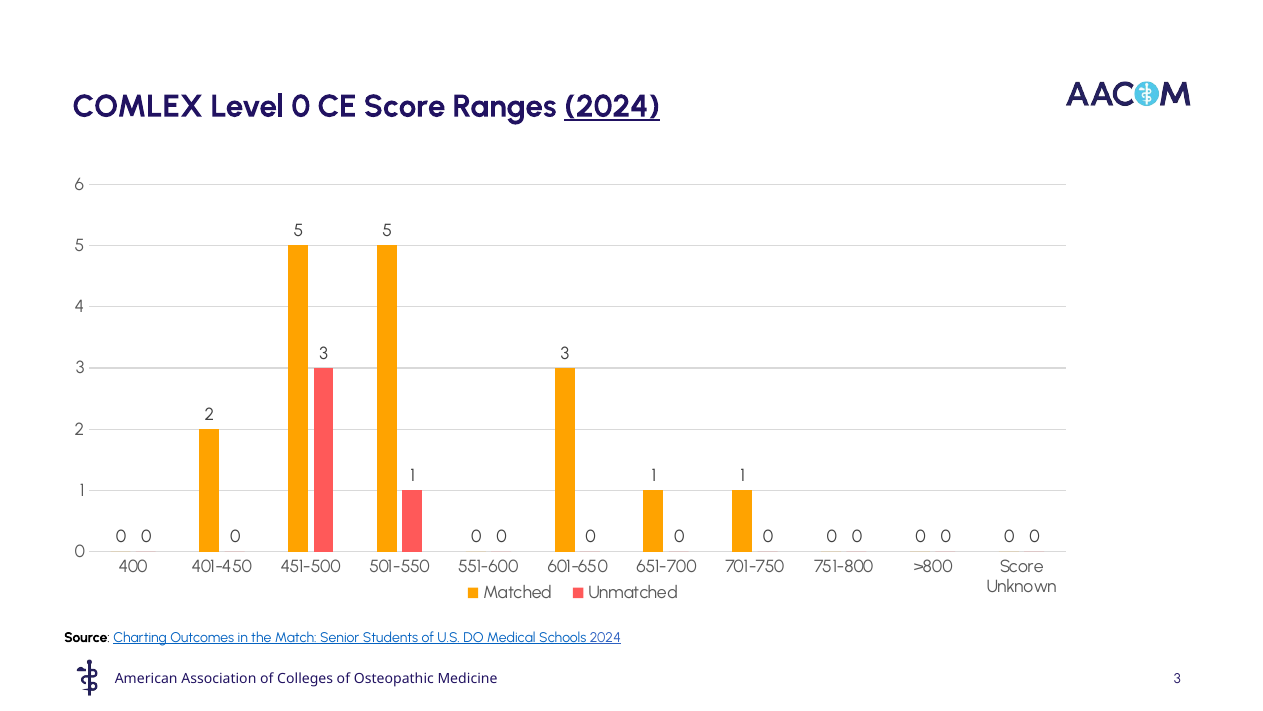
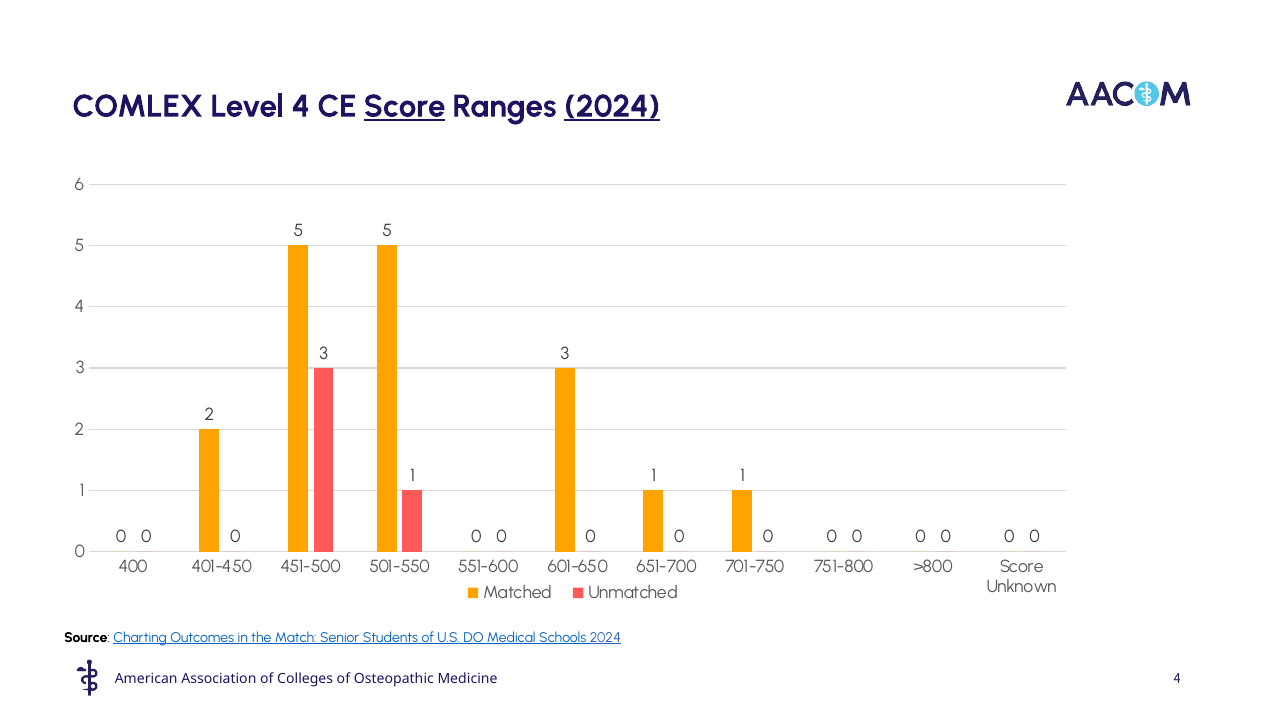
Level 0: 0 -> 4 (301, 106)
Score underline: none -> present (405, 106)
3: 3 -> 4 (1177, 678)
